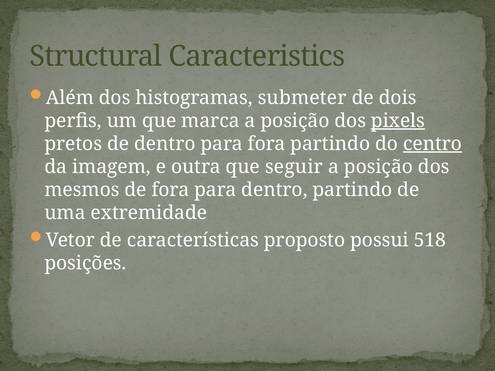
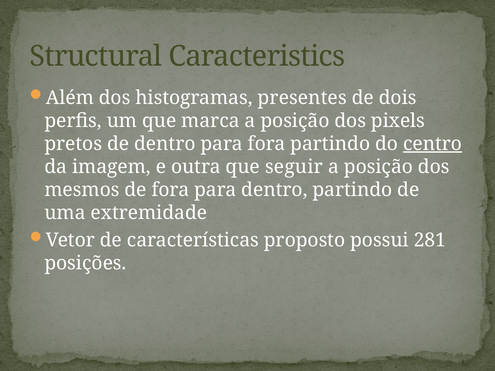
submeter: submeter -> presentes (302, 98)
pixels underline: present -> none (398, 121)
518: 518 -> 281 (430, 240)
